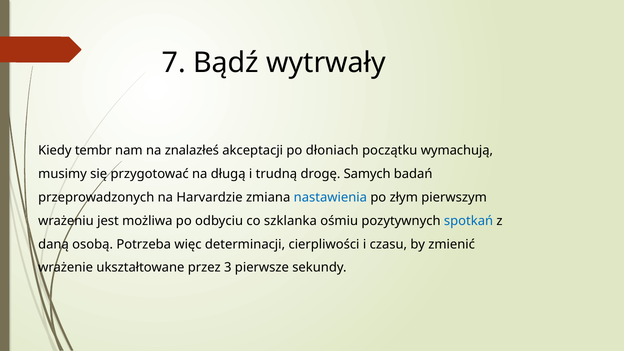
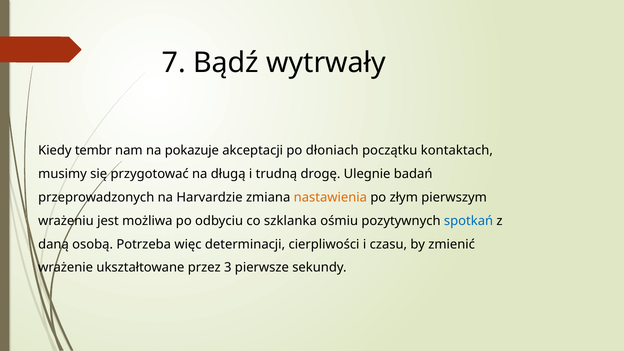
znalazłeś: znalazłeś -> pokazuje (192, 151)
wymachują: wymachują -> kontaktach (457, 151)
Samych: Samych -> Ulegnie (367, 174)
nastawienia colour: blue -> orange (330, 197)
